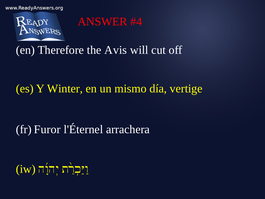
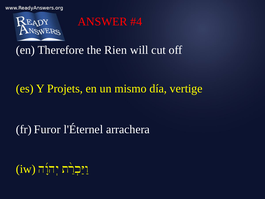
Avis: Avis -> Rien (116, 50)
Winter: Winter -> Projets (65, 88)
